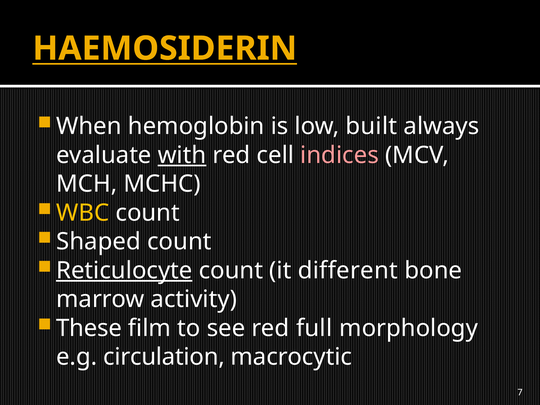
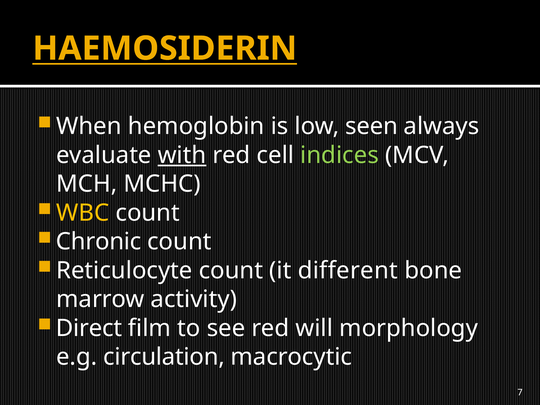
built: built -> seen (372, 126)
indices colour: pink -> light green (340, 155)
Shaped: Shaped -> Chronic (99, 242)
Reticulocyte underline: present -> none (124, 270)
These: These -> Direct (89, 328)
full: full -> will (314, 328)
